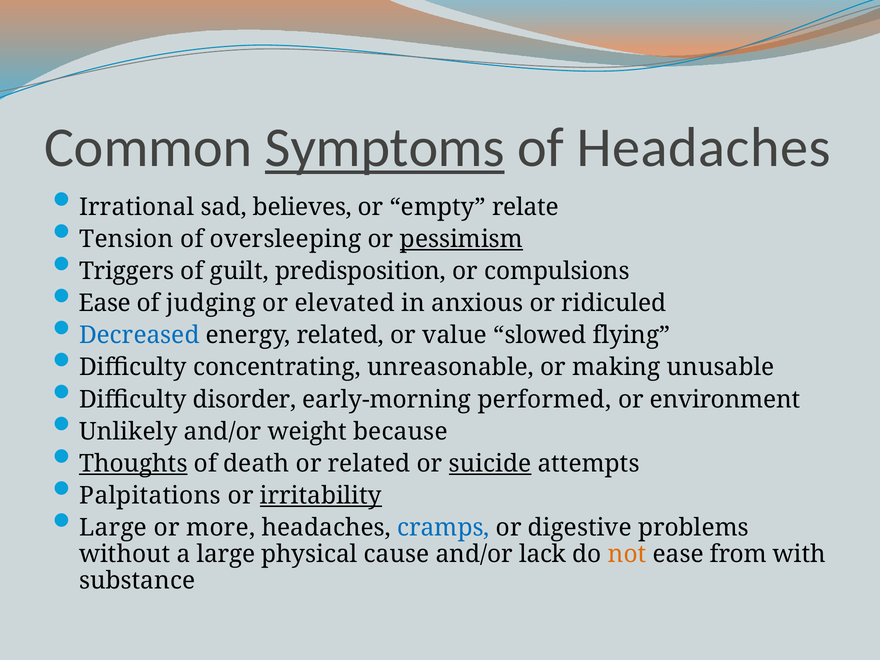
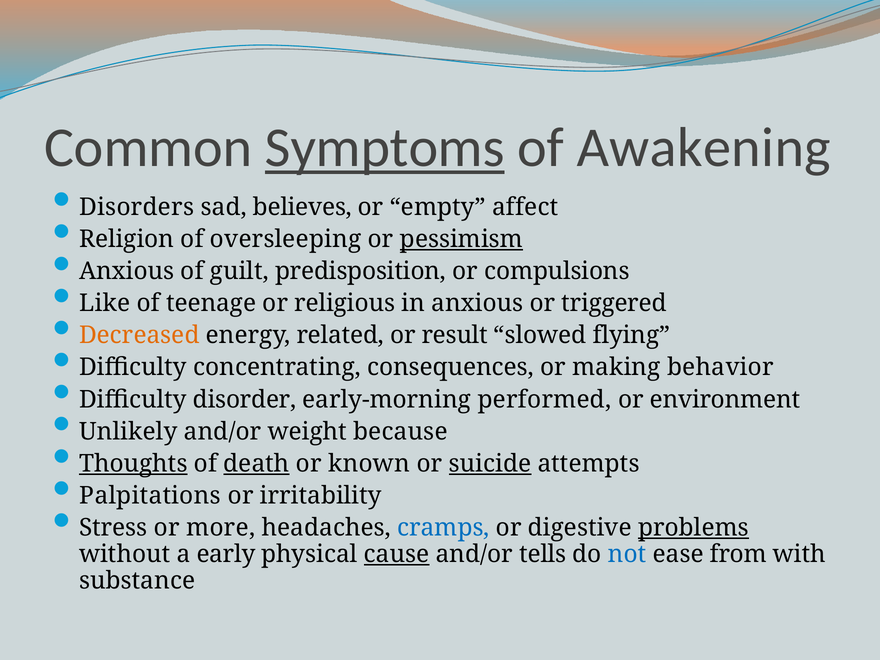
of Headaches: Headaches -> Awakening (704, 148)
Irrational: Irrational -> Disorders (137, 207)
relate: relate -> affect (525, 207)
Tension: Tension -> Religion (127, 239)
Triggers: Triggers -> Anxious (127, 271)
Ease: Ease -> Like (105, 303)
judging: judging -> teenage (211, 303)
elevated: elevated -> religious (345, 303)
ridiculed: ridiculed -> triggered (614, 303)
Decreased colour: blue -> orange (139, 335)
value: value -> result (455, 335)
unreasonable: unreasonable -> consequences (451, 367)
unusable: unusable -> behavior (720, 367)
death underline: none -> present (256, 464)
or related: related -> known (369, 464)
irritability underline: present -> none (321, 496)
Large: Large -> Stress (113, 528)
problems underline: none -> present (693, 528)
a large: large -> early (226, 554)
cause underline: none -> present (397, 554)
lack: lack -> tells (543, 554)
not colour: orange -> blue (627, 554)
